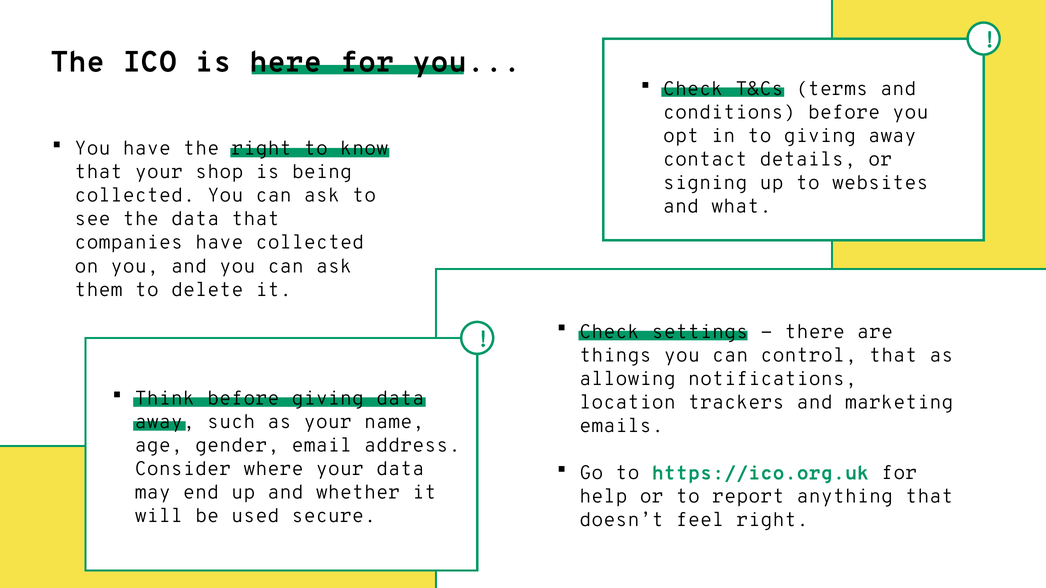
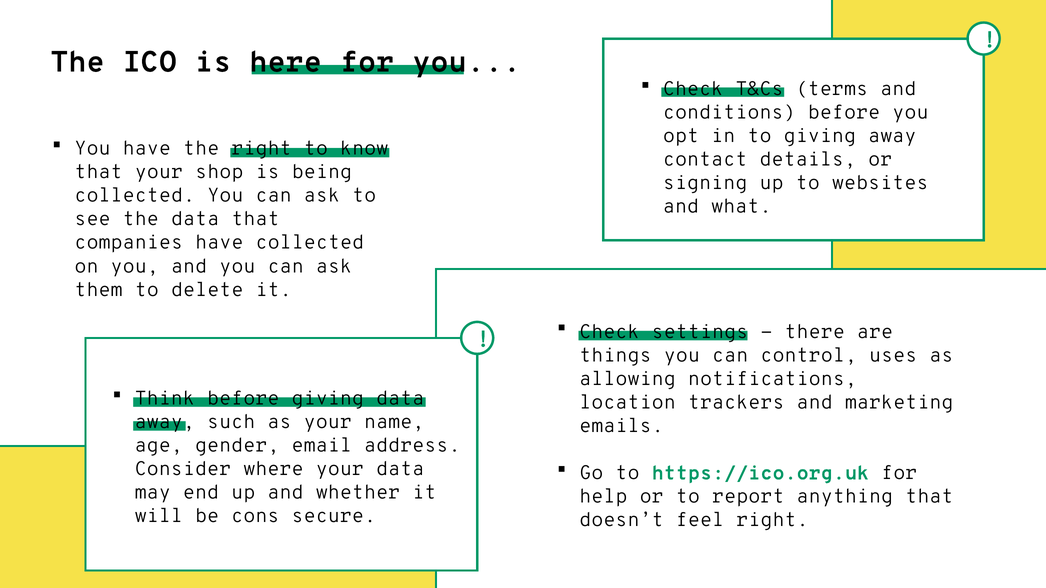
control that: that -> uses (893, 355)
used: used -> cons (255, 516)
